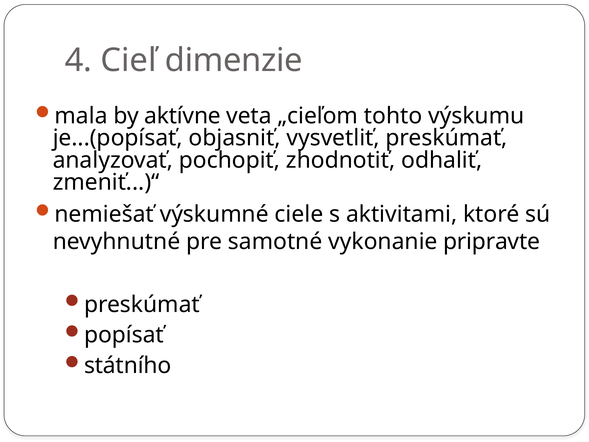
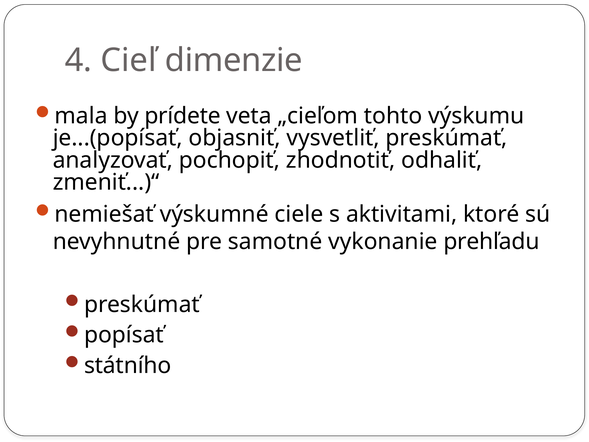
aktívne: aktívne -> prídete (183, 116)
pripravte: pripravte -> prehľadu (492, 242)
